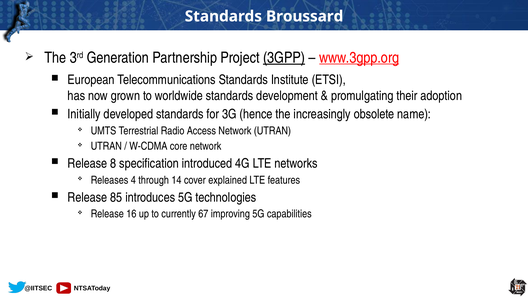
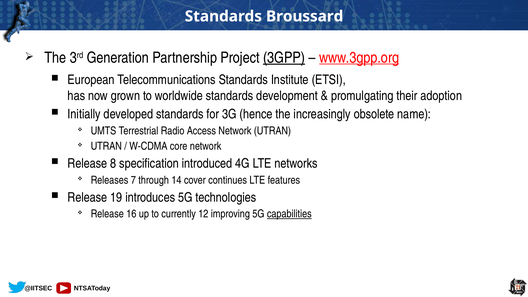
4: 4 -> 7 (133, 180)
explained: explained -> continues (228, 180)
85: 85 -> 19 (116, 197)
67: 67 -> 12 (203, 214)
capabilities underline: none -> present (289, 214)
